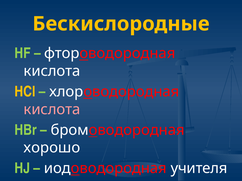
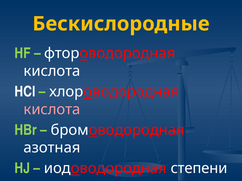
HCl colour: yellow -> white (25, 92)
хорошо: хорошо -> азотная (52, 148)
учителя: учителя -> степени (199, 169)
